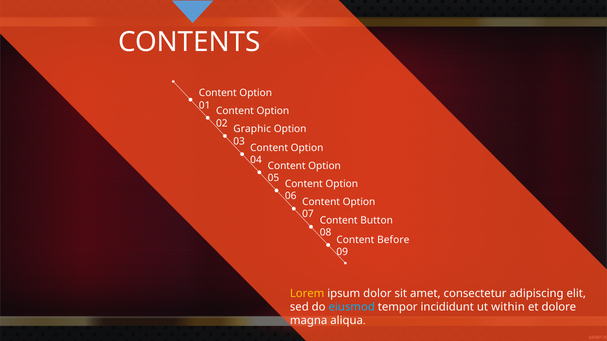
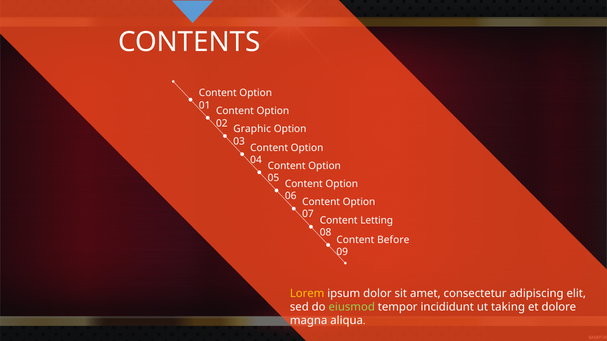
Button: Button -> Letting (377, 220)
eiusmod colour: light blue -> light green (352, 307)
within: within -> taking (508, 307)
